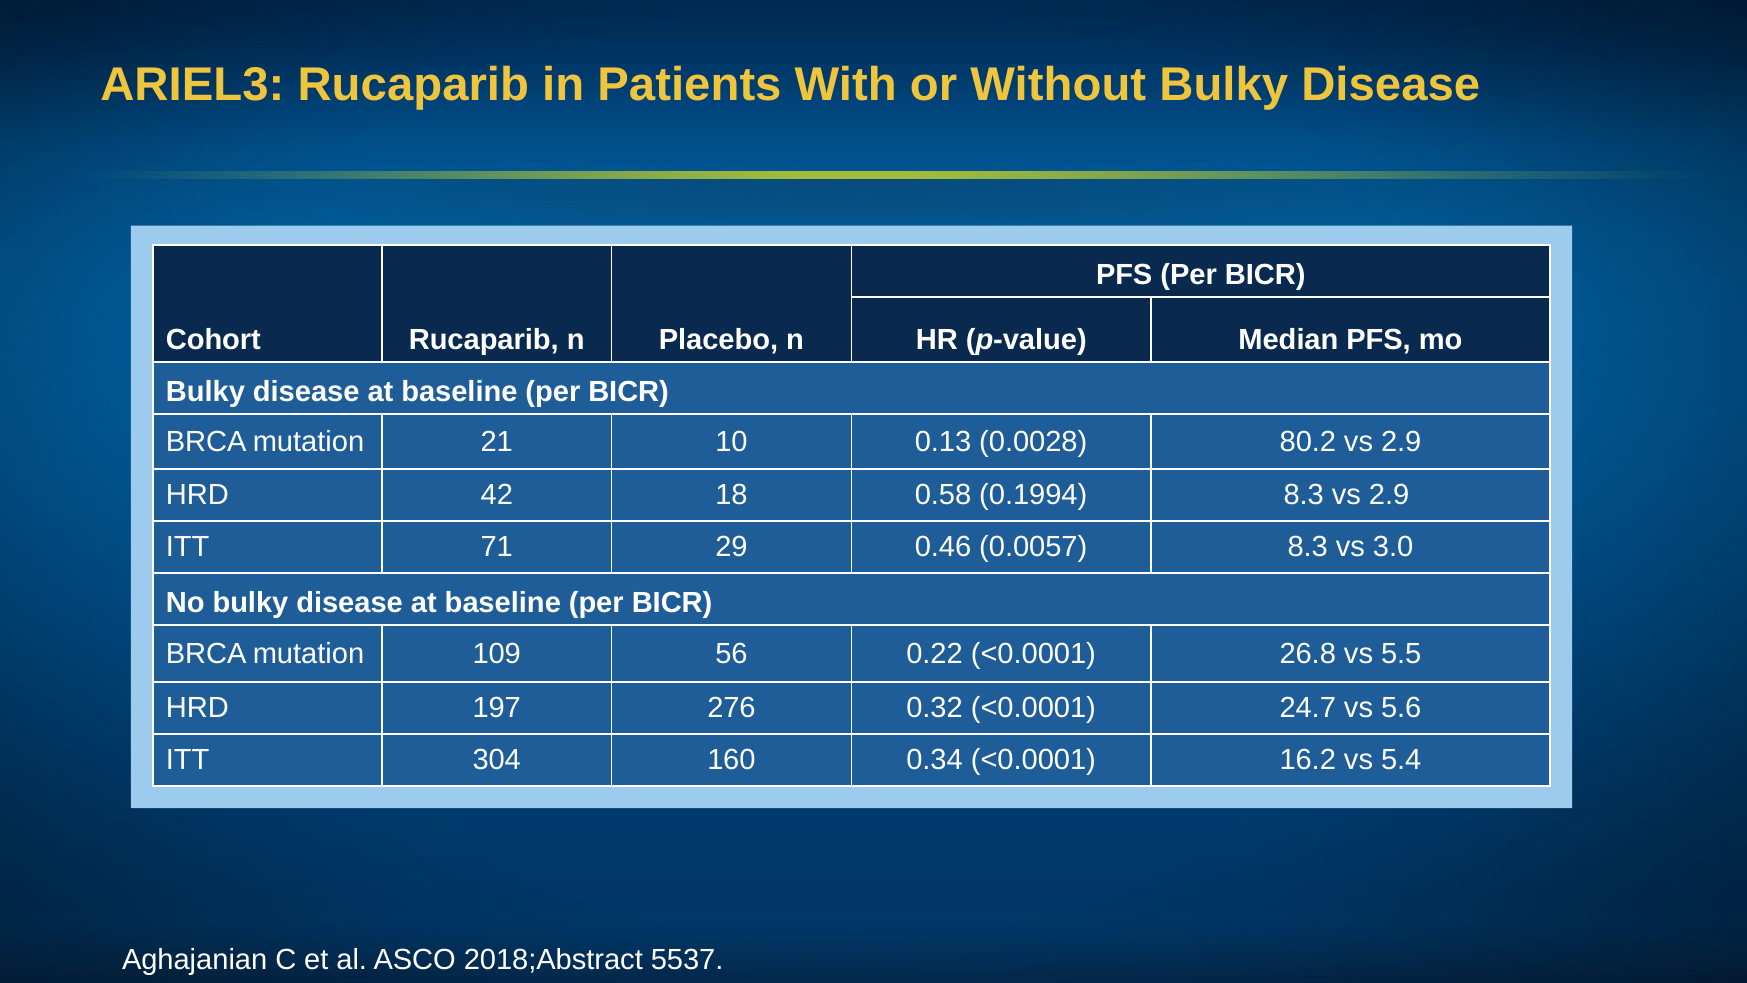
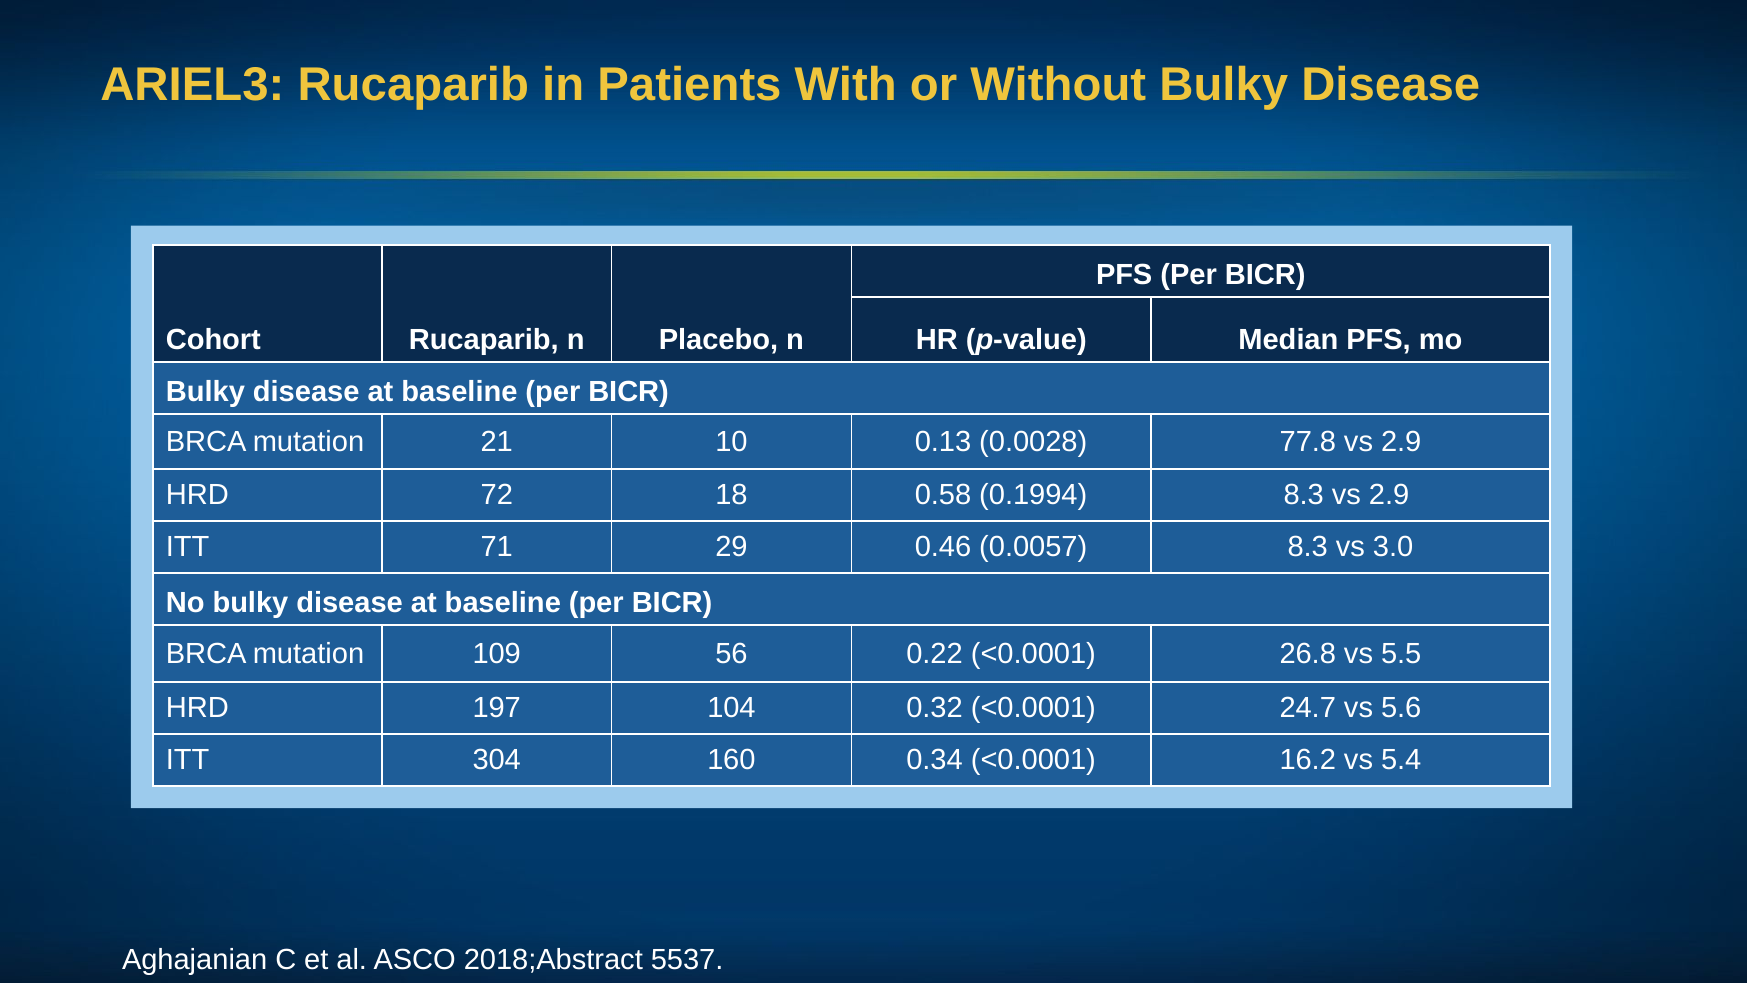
80.2: 80.2 -> 77.8 (1308, 442)
42: 42 -> 72 (497, 495)
276: 276 -> 104 (731, 708)
